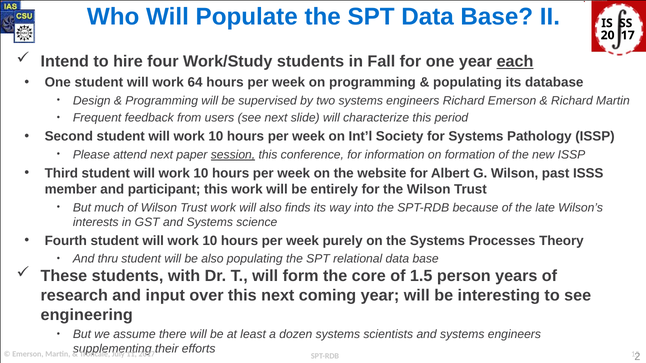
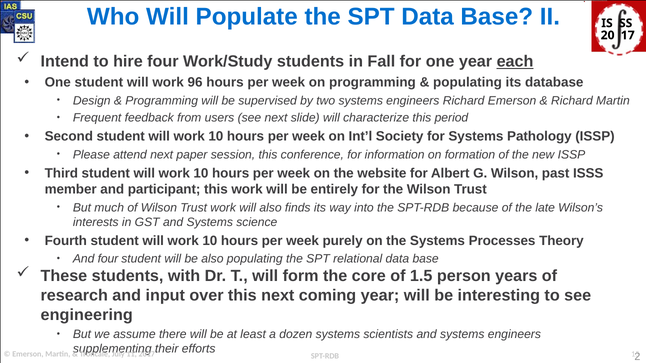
64: 64 -> 96 (195, 82)
session underline: present -> none (233, 155)
And thru: thru -> four (108, 259)
